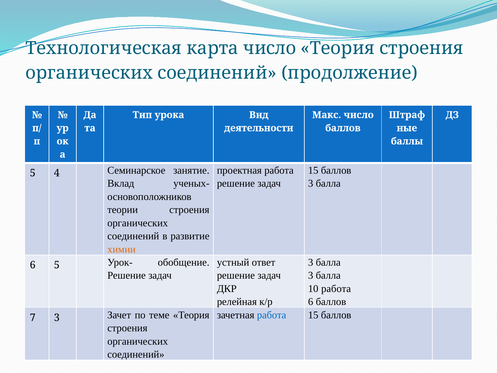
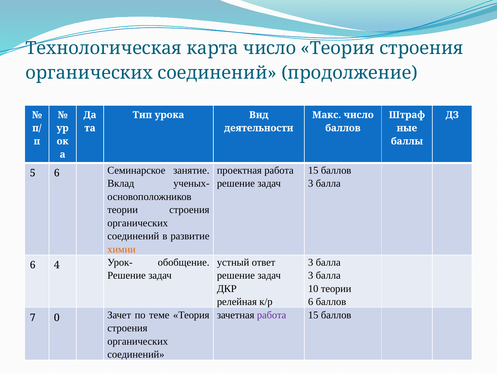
5 4: 4 -> 6 (57, 173)
6 5: 5 -> 4 (57, 265)
10 работа: работа -> теории (336, 289)
работа colour: blue -> purple (272, 315)
7 3: 3 -> 0 (57, 317)
